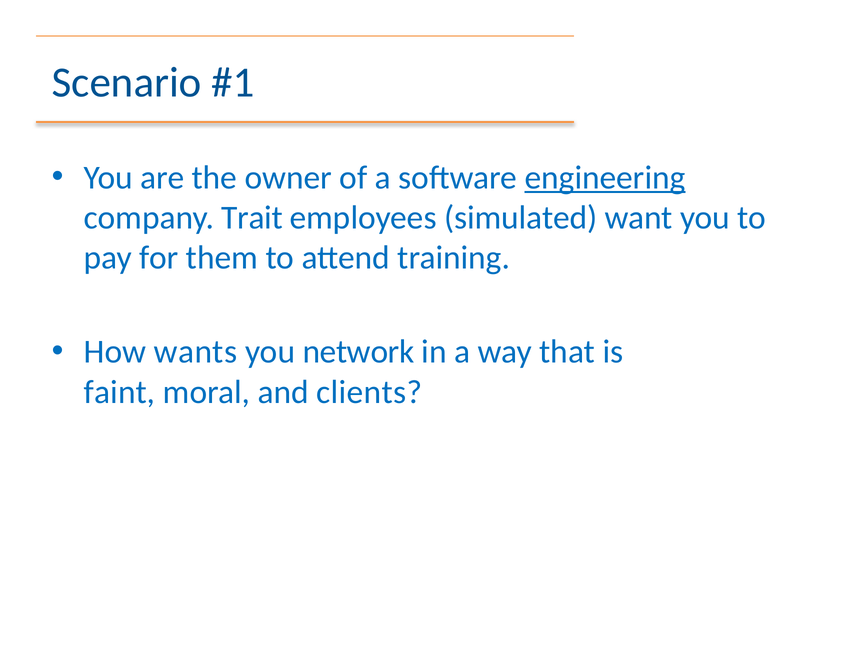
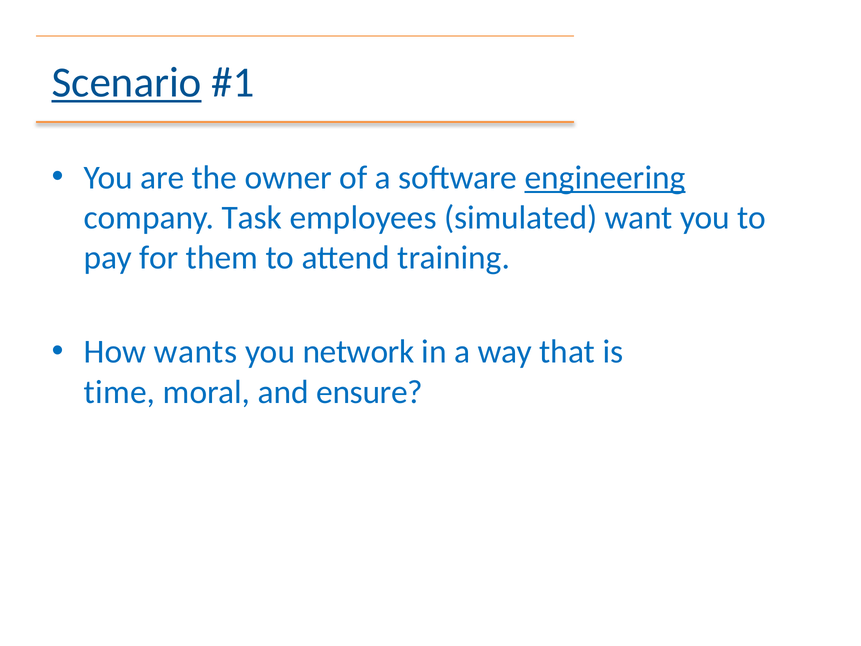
Scenario underline: none -> present (127, 83)
Trait: Trait -> Task (252, 218)
faint: faint -> time (120, 392)
clients: clients -> ensure (370, 392)
